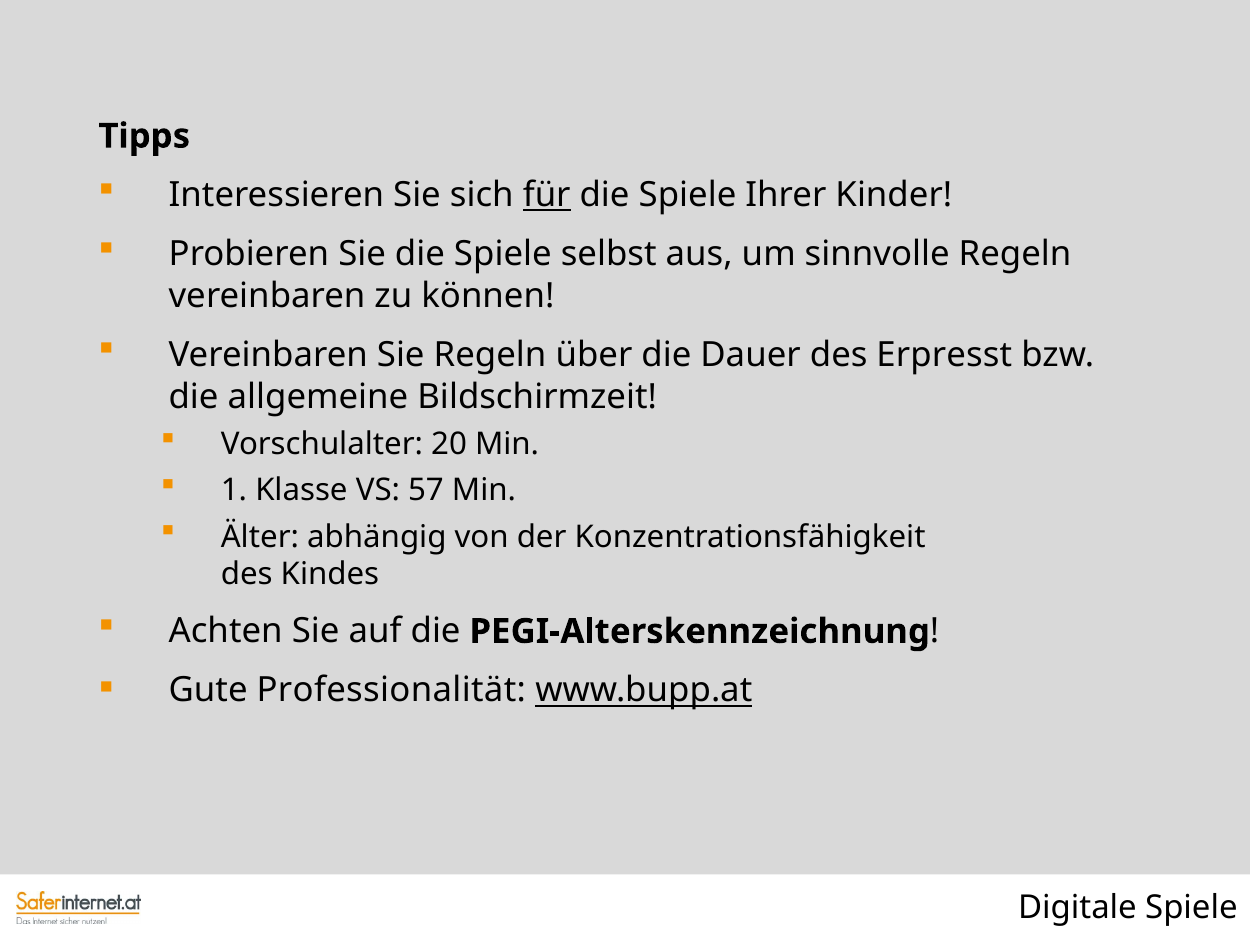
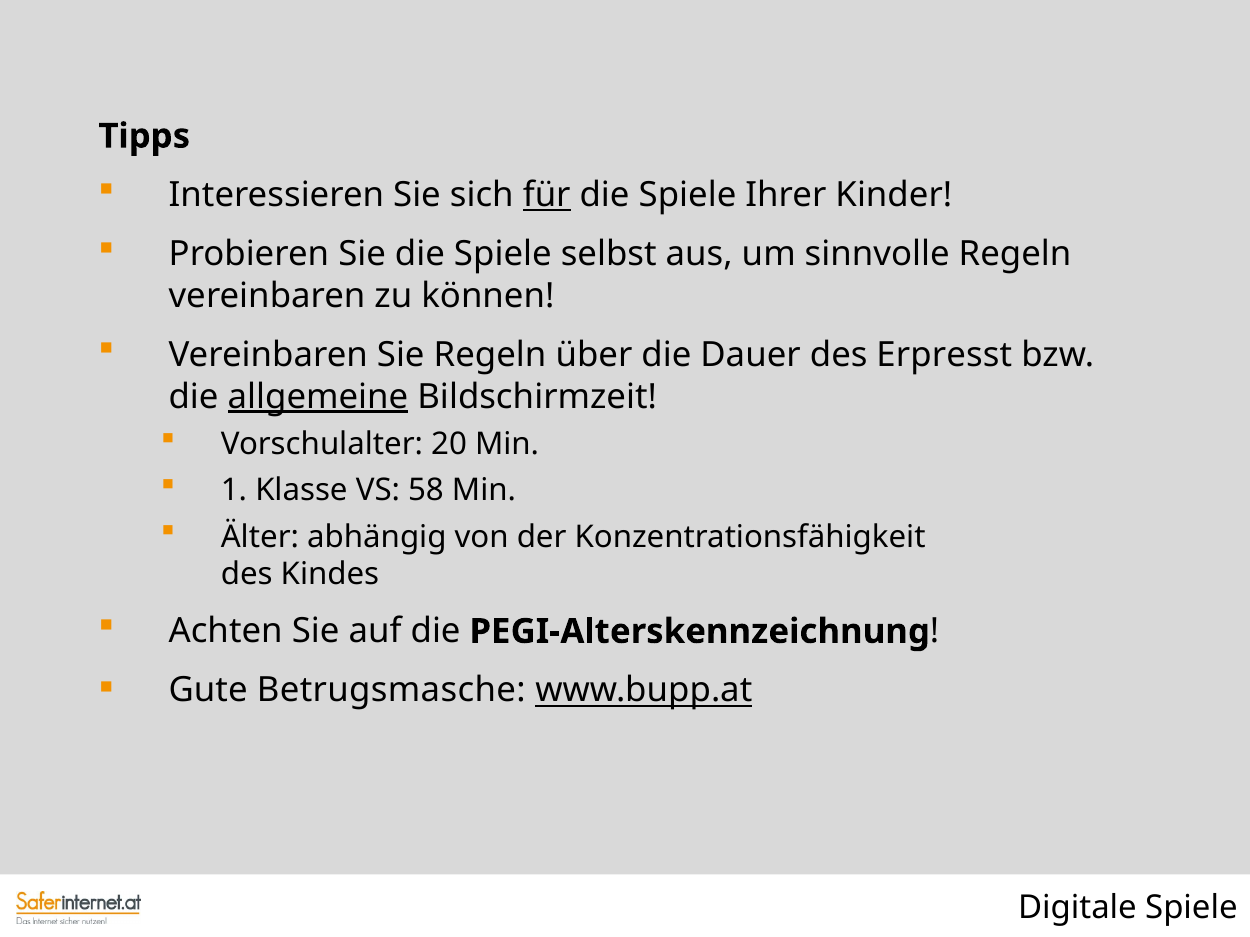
allgemeine underline: none -> present (318, 397)
57: 57 -> 58 (426, 491)
Professionalität: Professionalität -> Betrugsmasche (391, 691)
